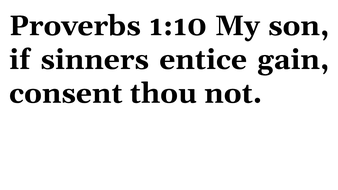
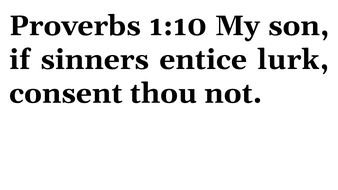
gain: gain -> lurk (293, 60)
